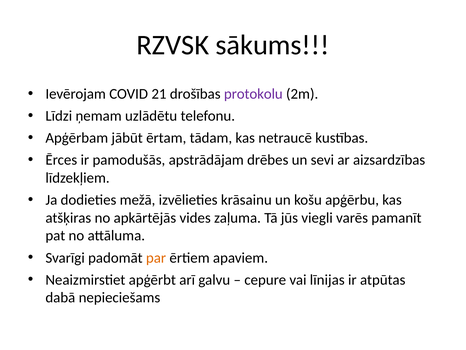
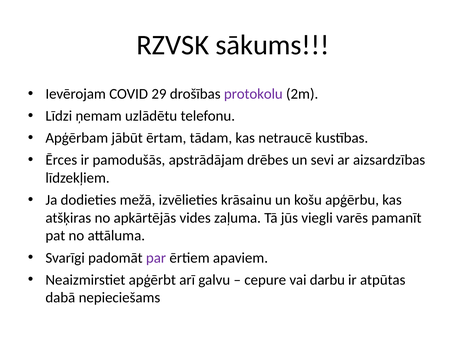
21: 21 -> 29 (159, 94)
par colour: orange -> purple (156, 257)
līnijas: līnijas -> darbu (327, 279)
